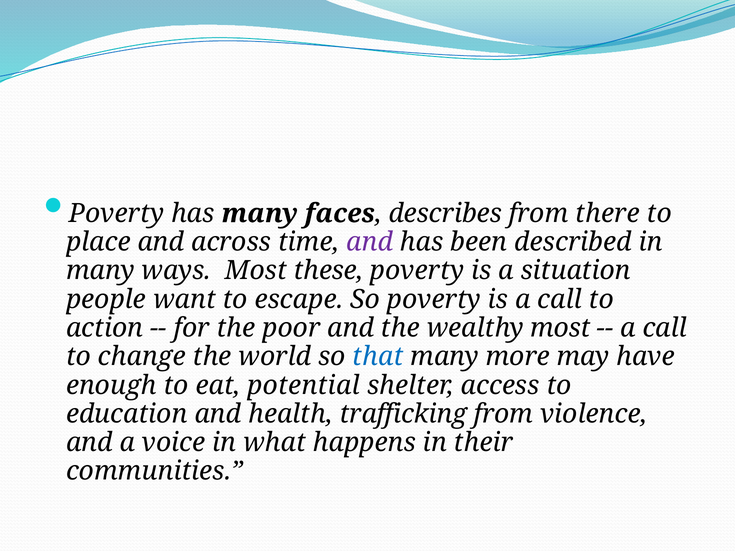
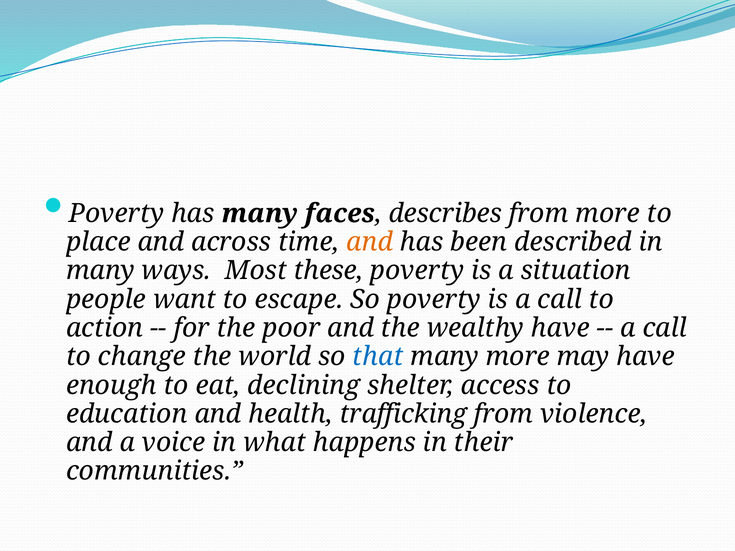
from there: there -> more (608, 214)
and colour: purple -> orange (370, 242)
wealthy most: most -> have (560, 328)
potential: potential -> declining (304, 385)
